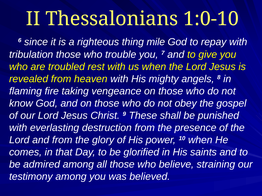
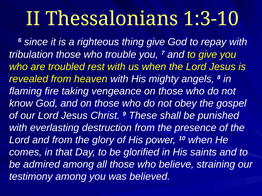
1:0-10: 1:0-10 -> 1:3-10 (211, 19)
thing mile: mile -> give (156, 42)
